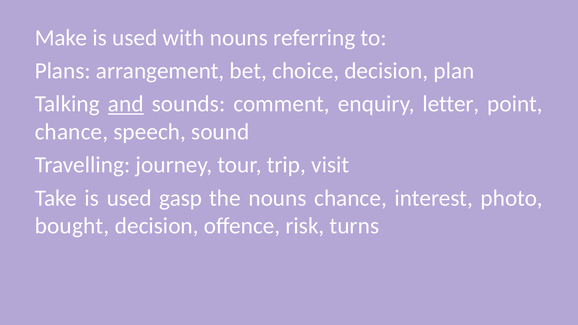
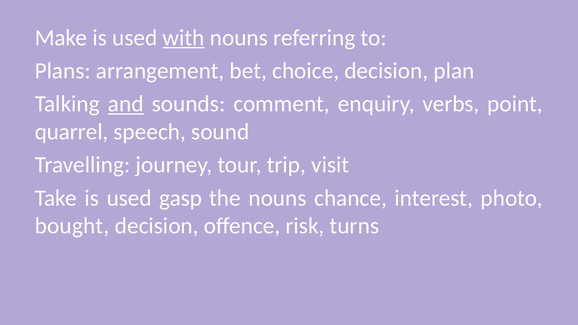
with underline: none -> present (184, 38)
letter: letter -> verbs (451, 104)
chance: chance -> quarrel (72, 132)
